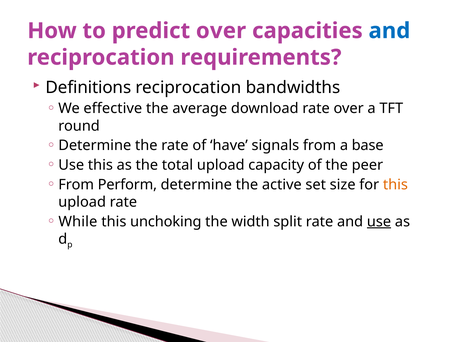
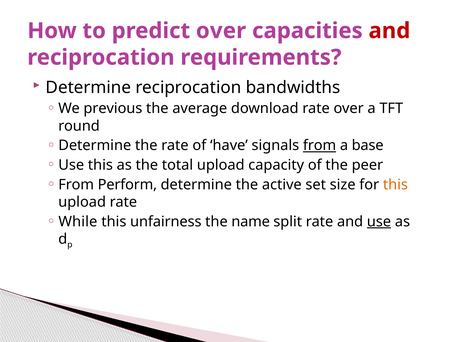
and colour: blue -> red (389, 31)
Definitions: Definitions -> Determine (88, 88)
effective: effective -> previous (113, 108)
from underline: none -> present (320, 145)
unchoking: unchoking -> unfairness (166, 222)
width: width -> name (251, 222)
